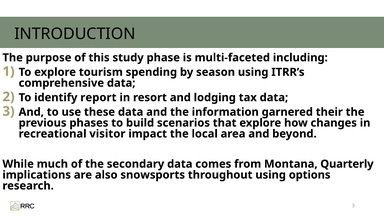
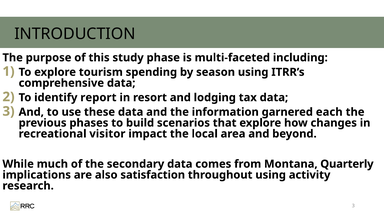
their: their -> each (329, 112)
snowsports: snowsports -> satisfaction (153, 175)
options: options -> activity (310, 175)
